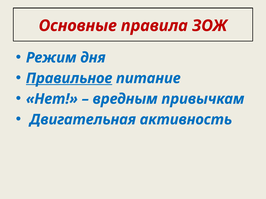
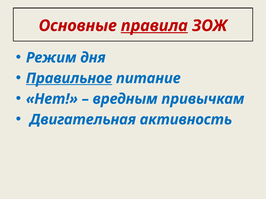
правила underline: none -> present (154, 26)
